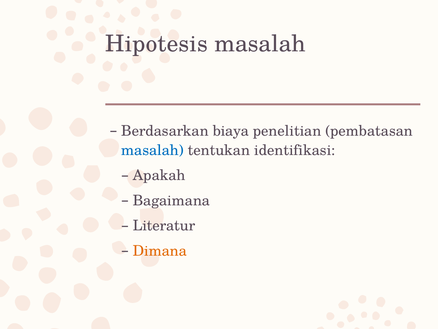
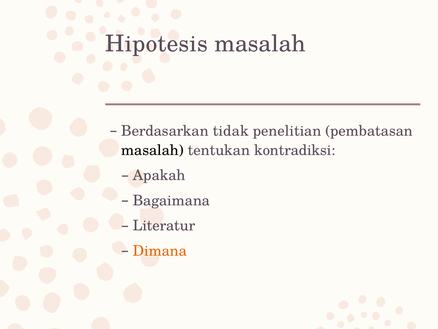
biaya: biaya -> tidak (231, 131)
masalah colour: blue -> black (153, 150)
identifikasi: identifikasi -> kontradiksi (295, 150)
